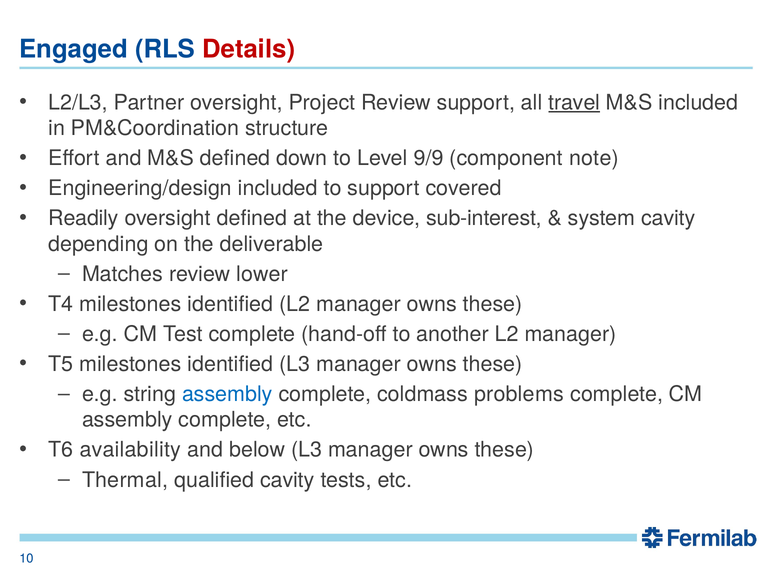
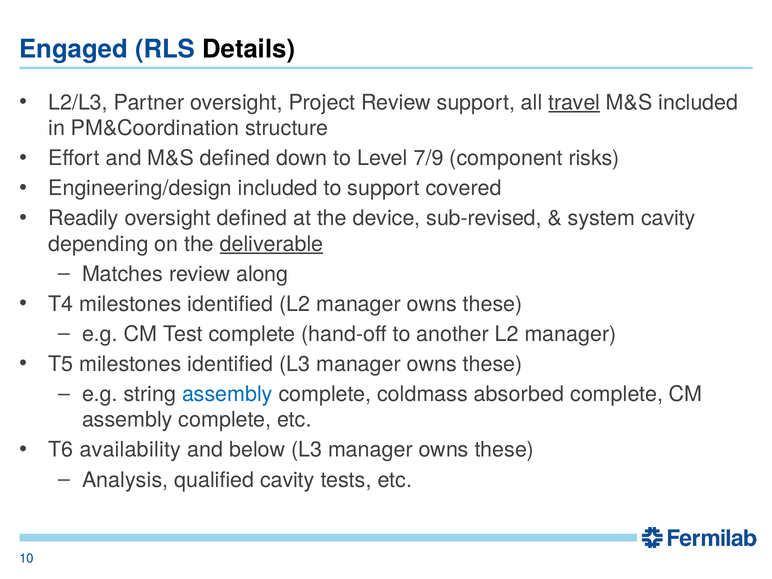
Details colour: red -> black (249, 49)
9/9: 9/9 -> 7/9 (429, 158)
note: note -> risks (594, 158)
sub-interest: sub-interest -> sub-revised (484, 218)
deliverable underline: none -> present (272, 244)
lower: lower -> along (262, 274)
problems: problems -> absorbed (519, 394)
Thermal: Thermal -> Analysis (125, 480)
